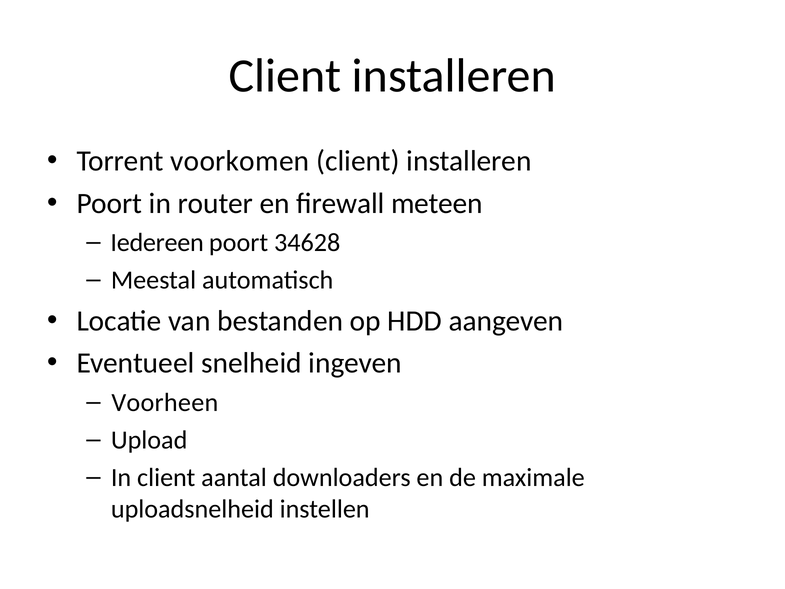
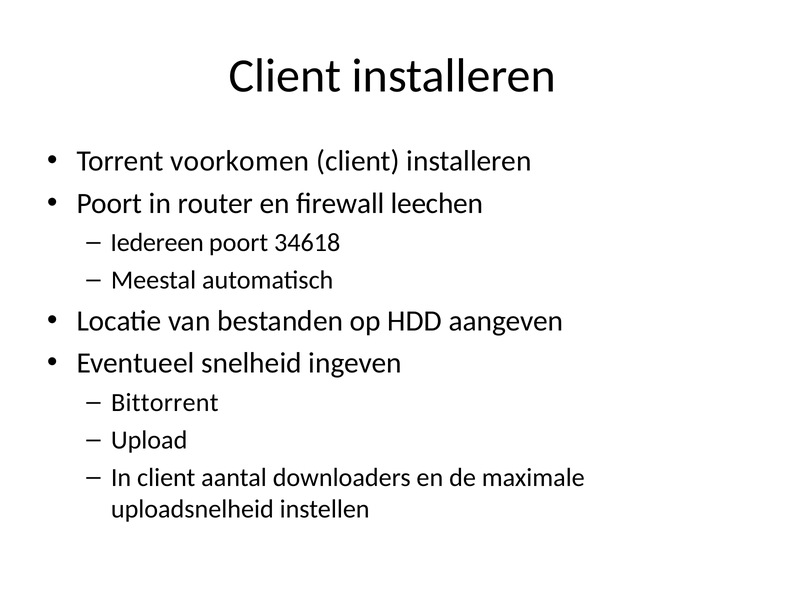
meteen: meteen -> leechen (437, 203)
34628: 34628 -> 34618 (307, 243)
Voorheen: Voorheen -> Bittorrent (165, 402)
